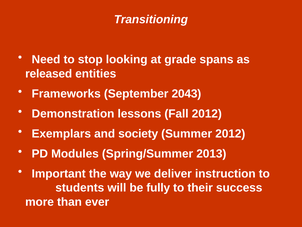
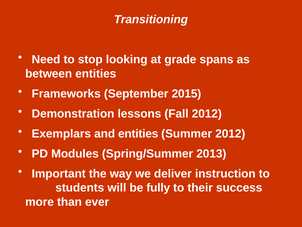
released: released -> between (49, 73)
2043: 2043 -> 2015 (186, 93)
and society: society -> entities (138, 133)
